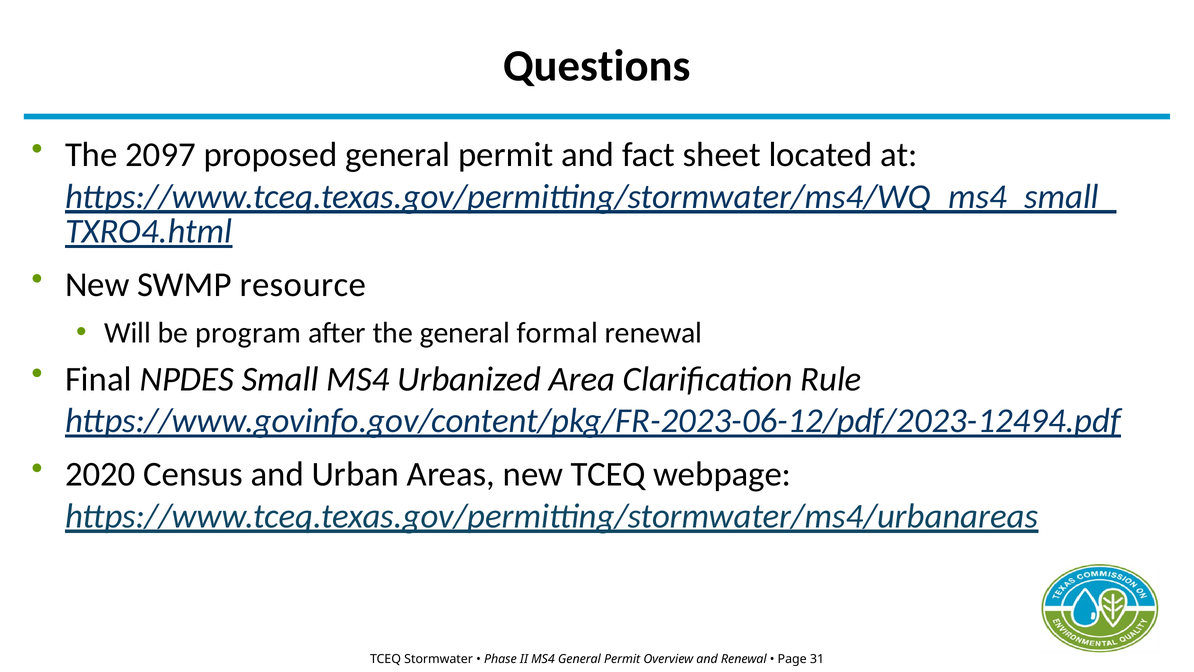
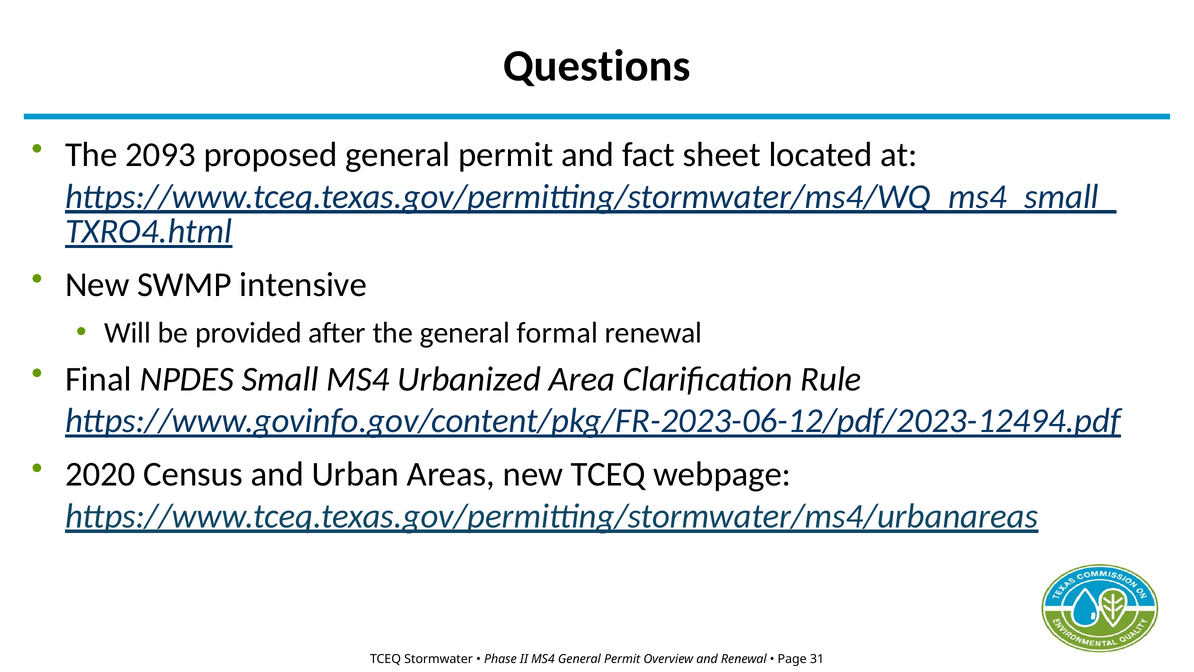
2097: 2097 -> 2093 (161, 155)
resource: resource -> intensive (303, 285)
program: program -> provided (248, 333)
